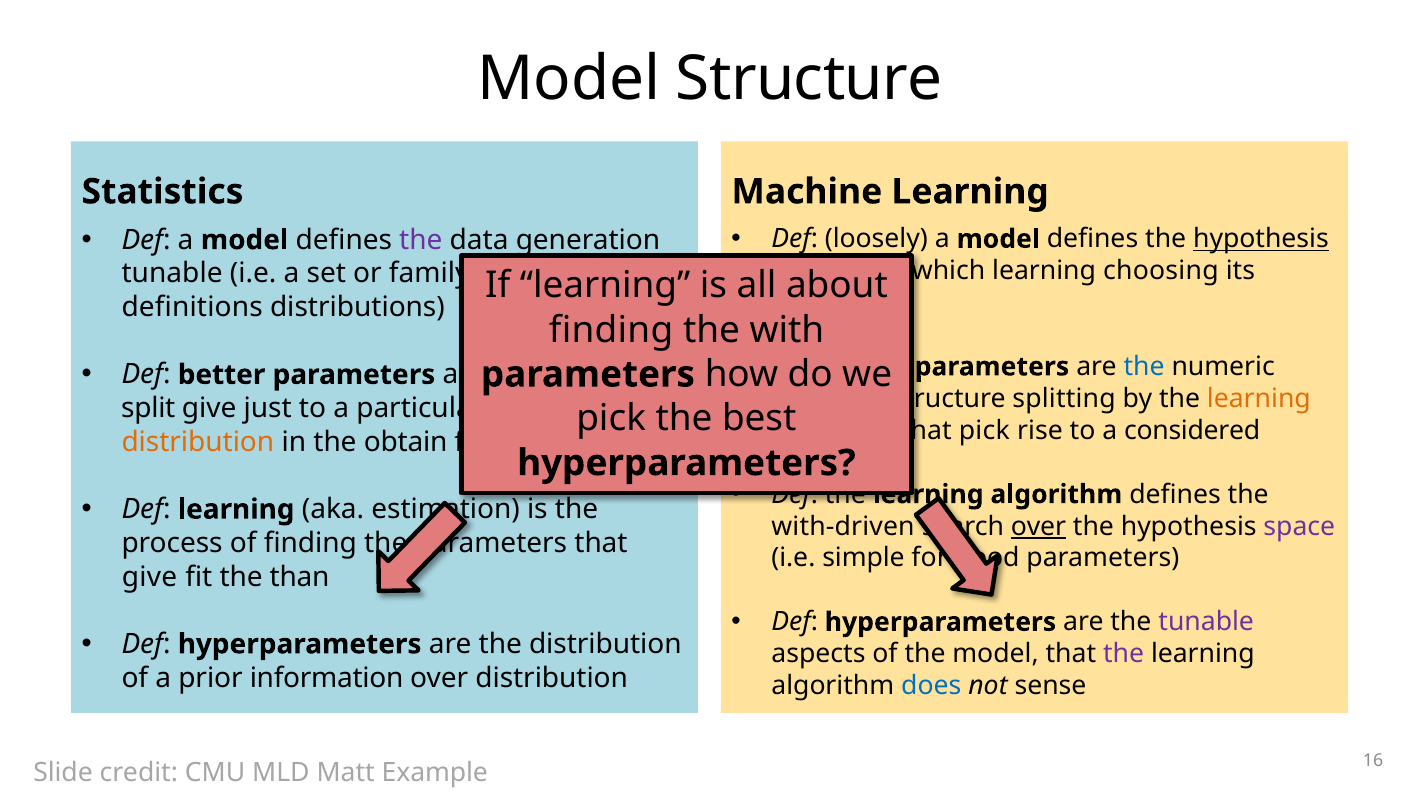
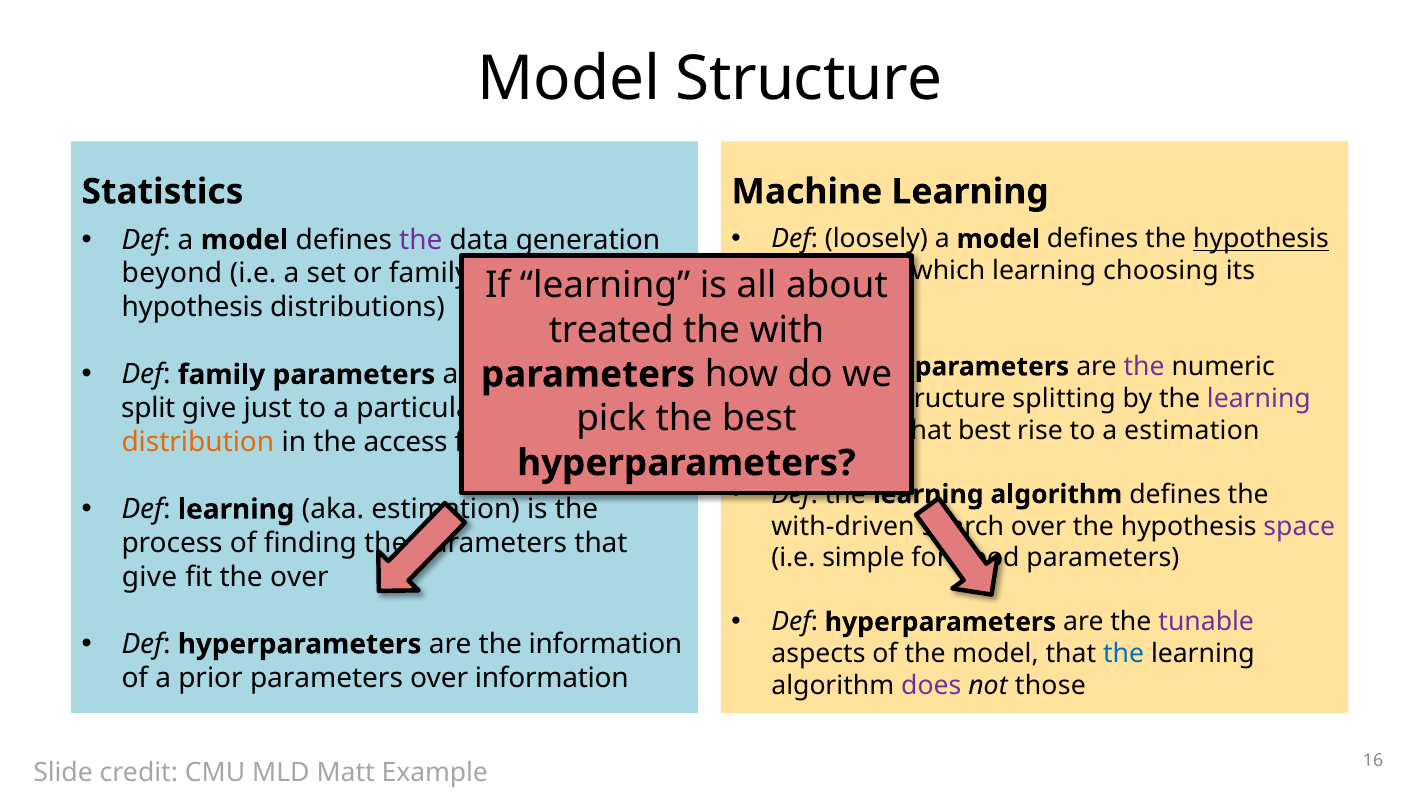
tunable: tunable -> beyond (172, 274)
definitions: definitions -> hypothesis (192, 307)
finding: finding -> treated (611, 330)
the colour: blue -> purple (1144, 367)
Def better: better -> family (221, 375)
learning colour: orange -> purple (1259, 399)
pick: pick -> best (985, 431)
a considered: considered -> estimation (1192, 431)
obtain: obtain -> access (406, 442)
over underline: present -> none (1039, 526)
the than: than -> over (299, 577)
the distribution: distribution -> information (605, 644)
the colour: purple -> blue (1124, 654)
prior information: information -> parameters (327, 678)
over distribution: distribution -> information (552, 678)
does colour: blue -> purple (931, 686)
sense: sense -> those (1050, 686)
